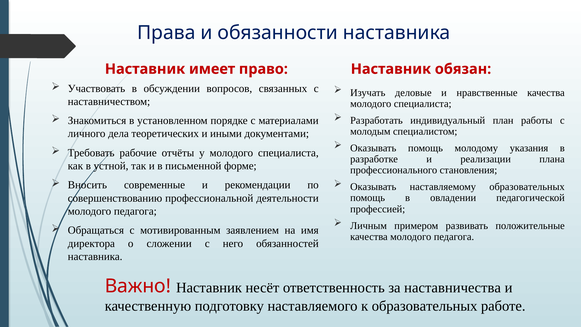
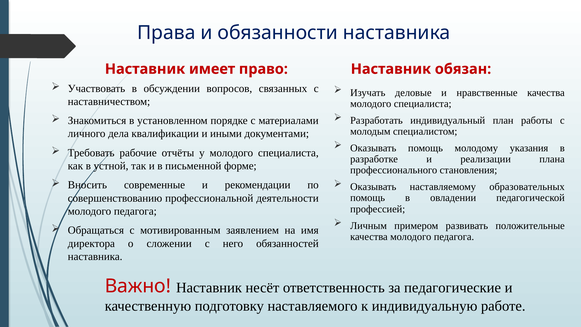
теоретических: теоретических -> квалификации (165, 134)
наставничества: наставничества -> педагогические (453, 287)
к образовательных: образовательных -> индивидуальную (425, 306)
